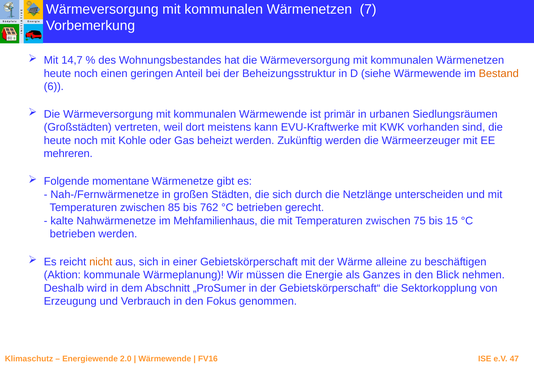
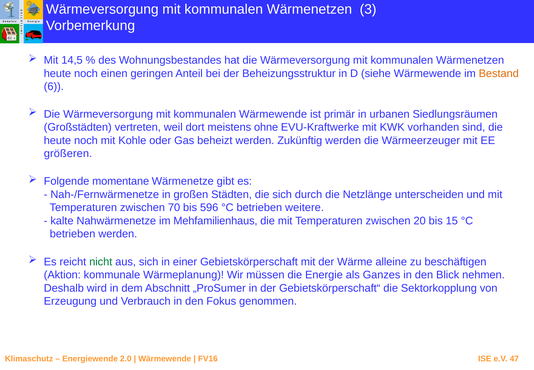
7: 7 -> 3 (368, 9)
14,7: 14,7 -> 14,5 (72, 60)
kann: kann -> ohne (266, 127)
mehreren: mehreren -> größeren (68, 153)
85: 85 -> 70 (174, 207)
762: 762 -> 596 (209, 207)
gerecht: gerecht -> weitere (305, 207)
75: 75 -> 20 (420, 221)
nicht colour: orange -> green (101, 262)
